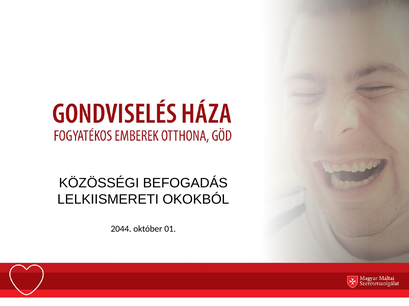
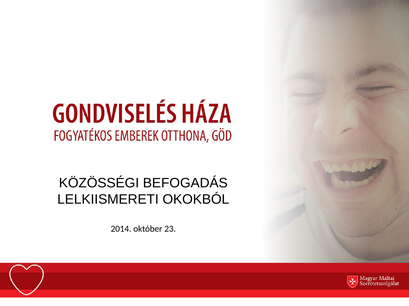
2044: 2044 -> 2014 (121, 230)
01: 01 -> 23 (170, 230)
